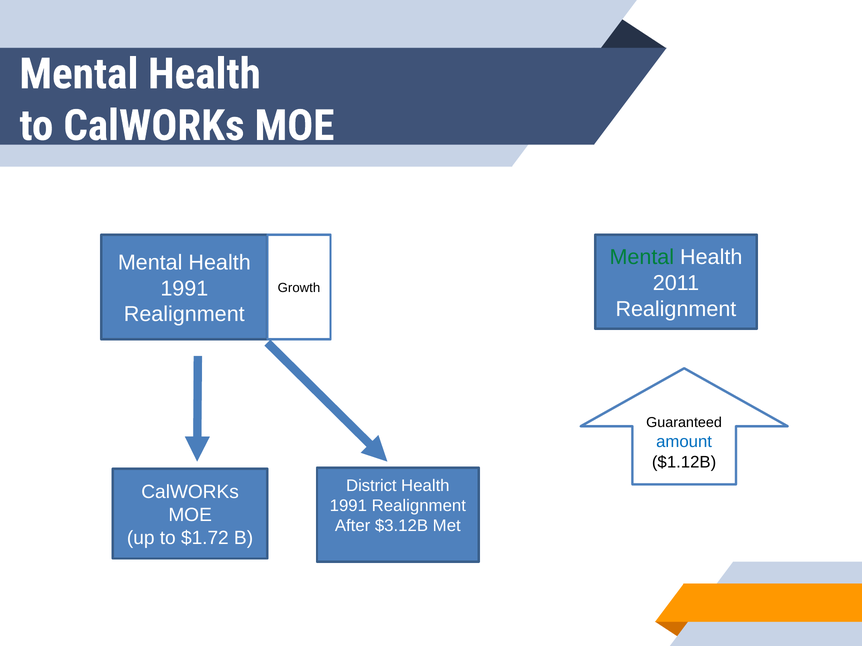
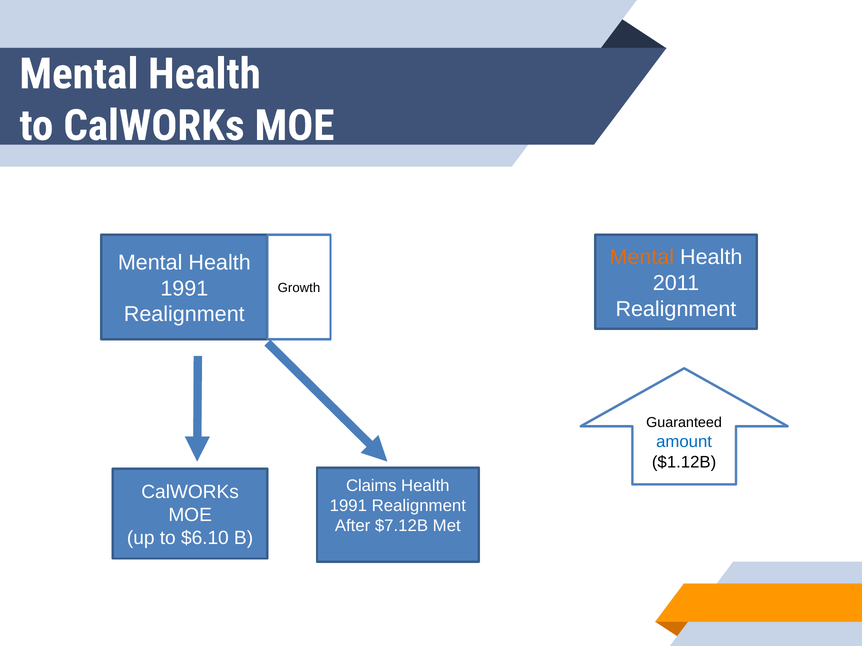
Mental colour: green -> orange (642, 258)
District: District -> Claims (371, 486)
$3.12B: $3.12B -> $7.12B (401, 526)
$1.72: $1.72 -> $6.10 (205, 538)
